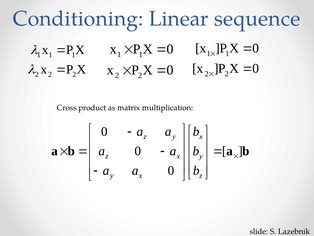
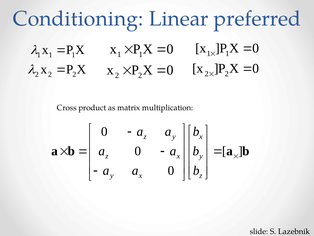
sequence: sequence -> preferred (257, 19)
